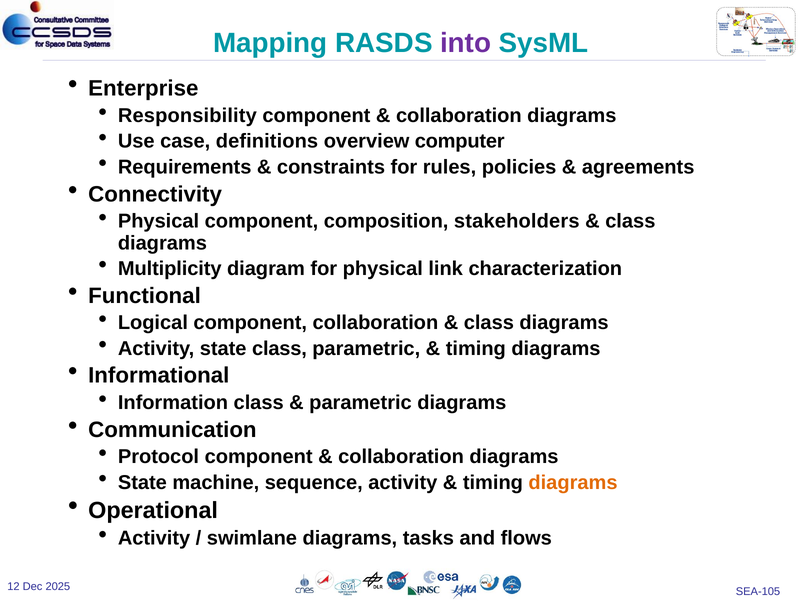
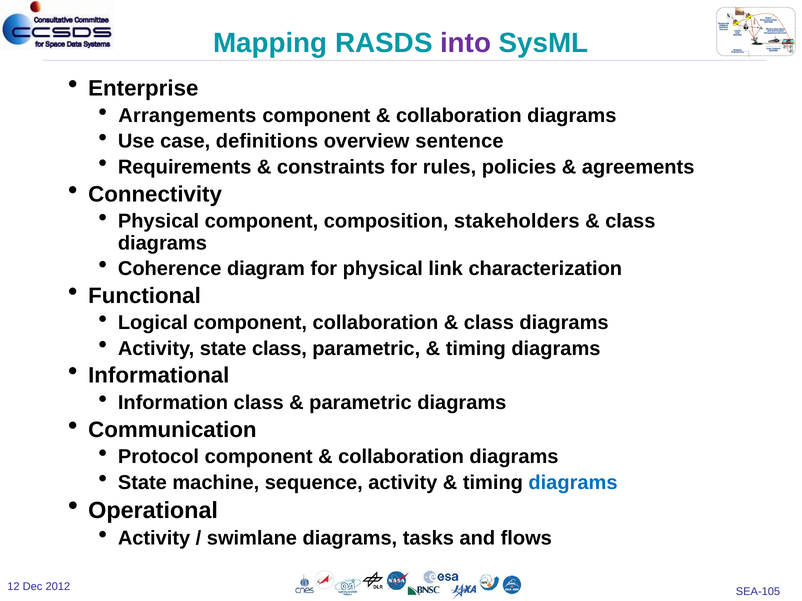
Responsibility: Responsibility -> Arrangements (187, 116)
computer: computer -> sentence (459, 142)
Multiplicity: Multiplicity -> Coherence (170, 269)
diagrams colour: orange -> blue (573, 483)
2025: 2025 -> 2012 (58, 587)
